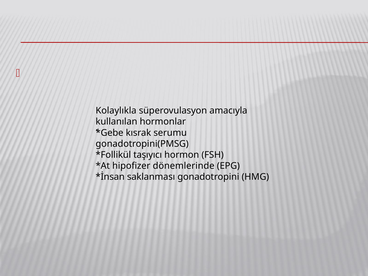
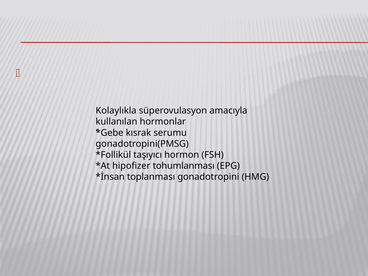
dönemlerinde: dönemlerinde -> tohumlanması (184, 166)
saklanması: saklanması -> toplanması (151, 177)
